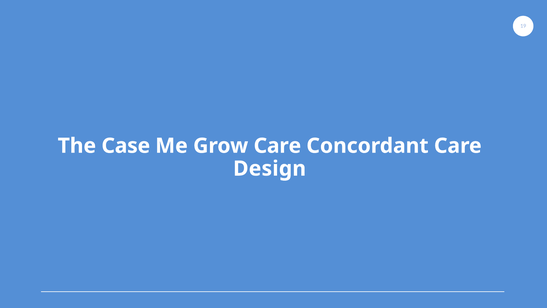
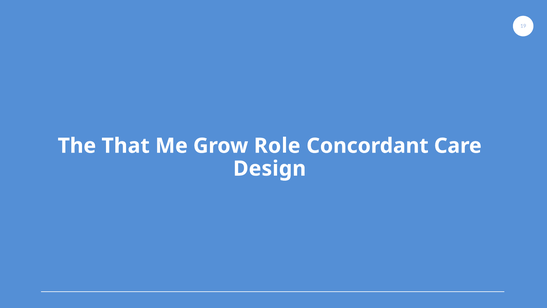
Case: Case -> That (126, 146)
Grow Care: Care -> Role (277, 146)
